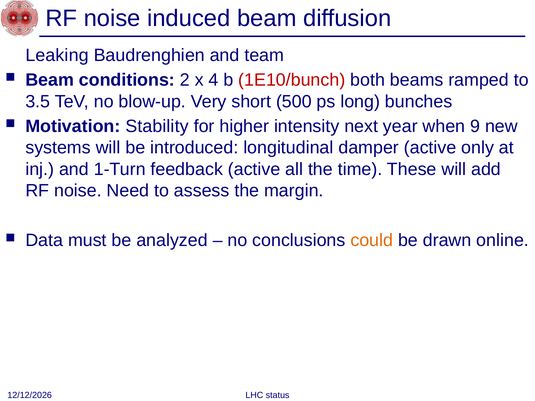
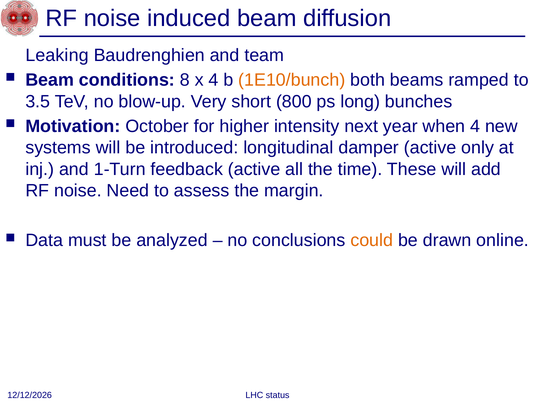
2: 2 -> 8 (185, 80)
1E10/bunch colour: red -> orange (292, 80)
500: 500 -> 800 (294, 102)
Stability: Stability -> October (157, 126)
when 9: 9 -> 4 (475, 126)
